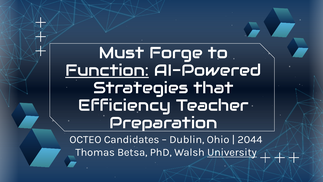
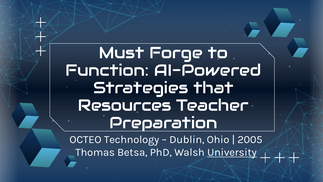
Function underline: present -> none (107, 70)
Efficiency: Efficiency -> Resources (125, 105)
Candidates: Candidates -> Technology (132, 139)
2044: 2044 -> 2005 (250, 139)
